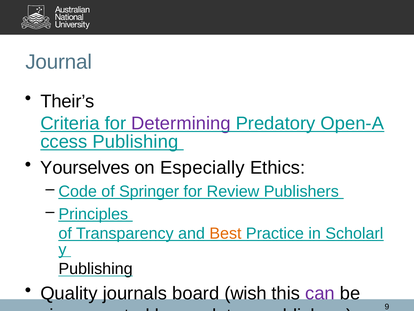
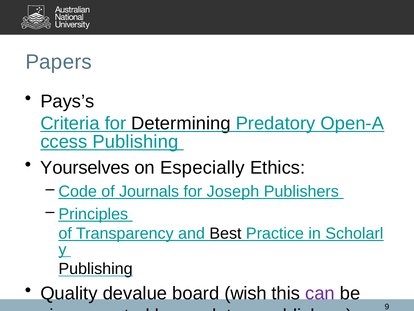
Journal: Journal -> Papers (59, 62)
Their’s: Their’s -> Pays’s (67, 101)
Determining colour: purple -> black (181, 123)
Springer: Springer -> Journals (149, 191)
Review: Review -> Joseph (233, 191)
Best colour: orange -> black (225, 233)
journals: journals -> devalue (135, 293)
